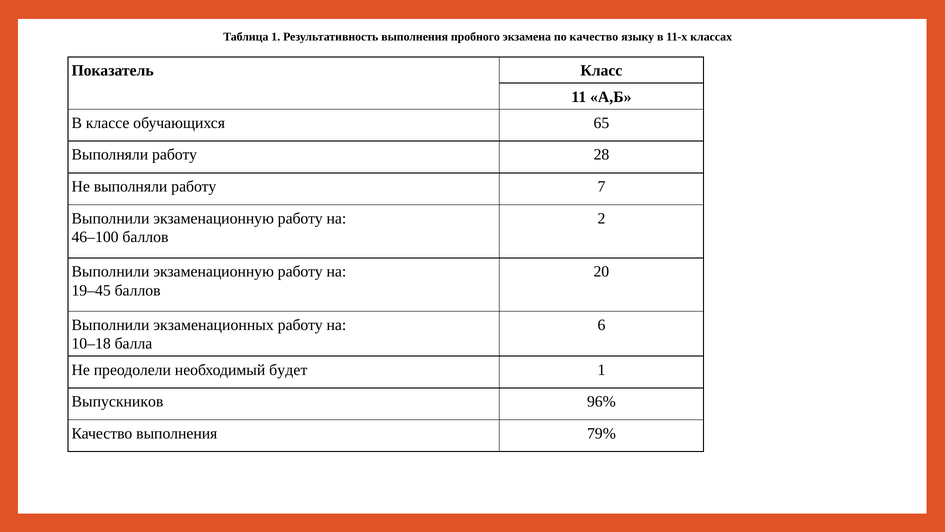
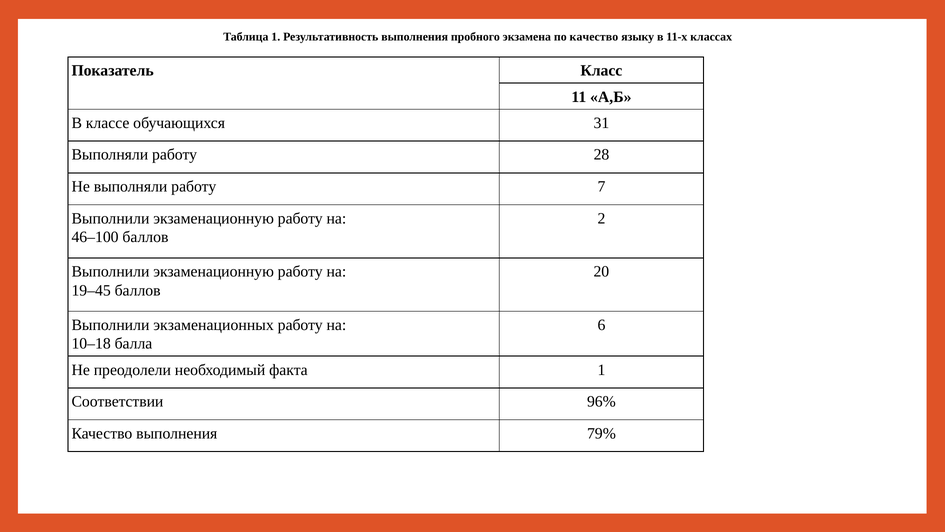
65: 65 -> 31 (601, 123)
будет: будет -> факта (288, 370)
Выпускников: Выпускников -> Соответствии (117, 401)
